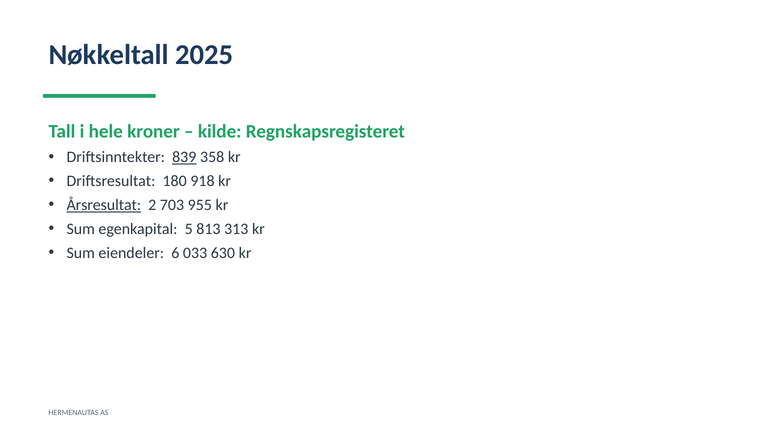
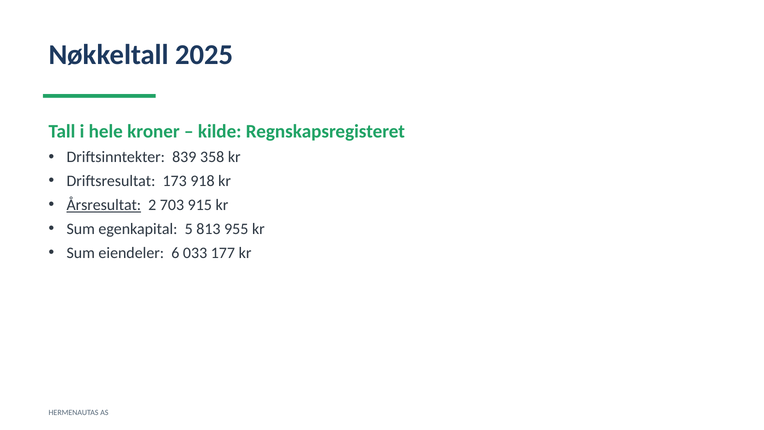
839 underline: present -> none (184, 157)
180: 180 -> 173 (175, 181)
955: 955 -> 915 (200, 205)
313: 313 -> 955 (236, 229)
630: 630 -> 177 (223, 253)
